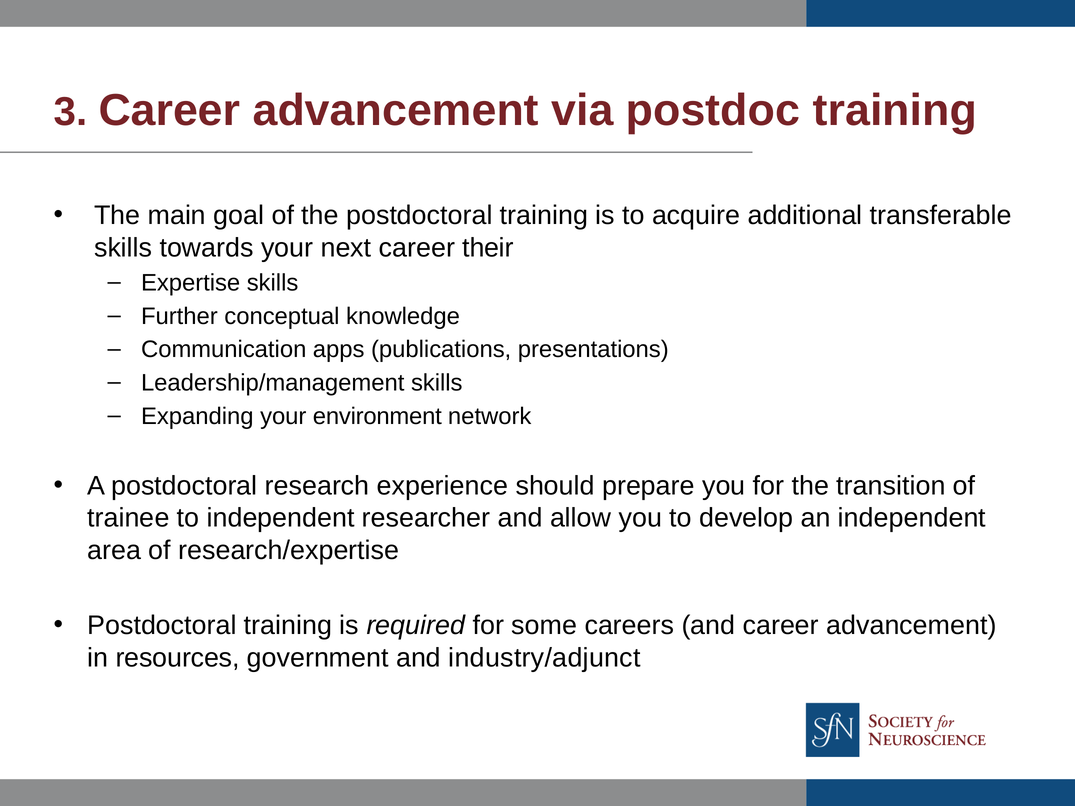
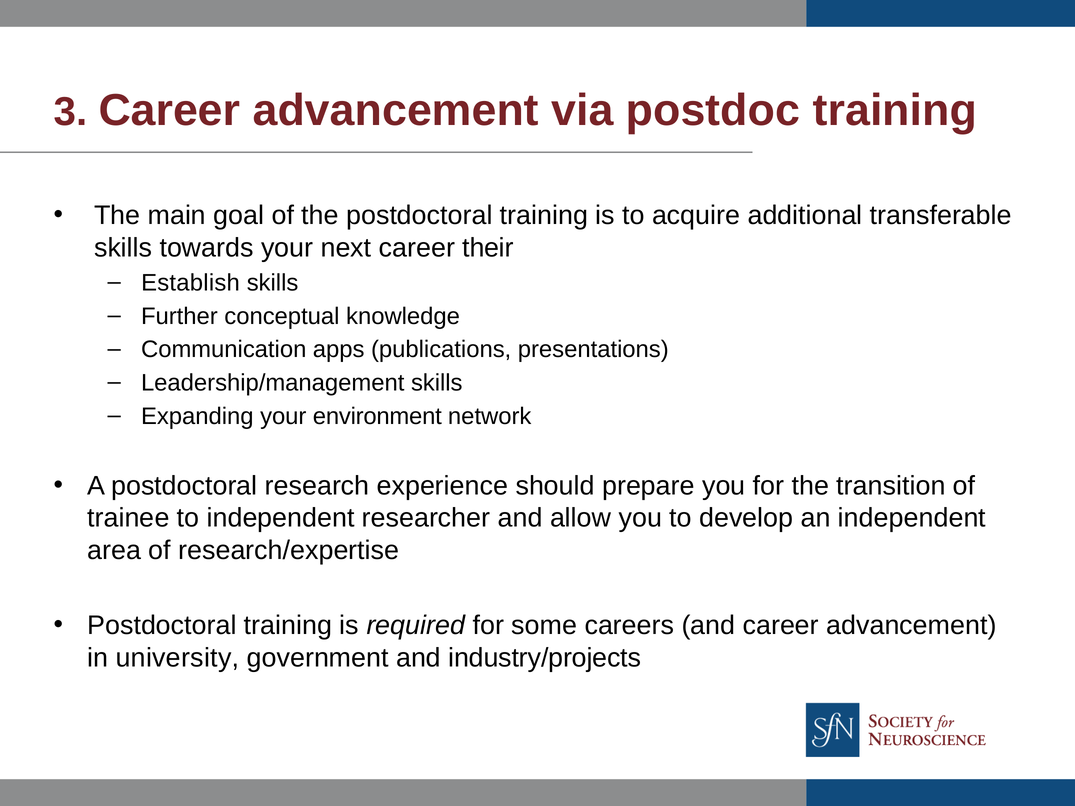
Expertise: Expertise -> Establish (191, 283)
resources: resources -> university (177, 658)
industry/adjunct: industry/adjunct -> industry/projects (545, 658)
